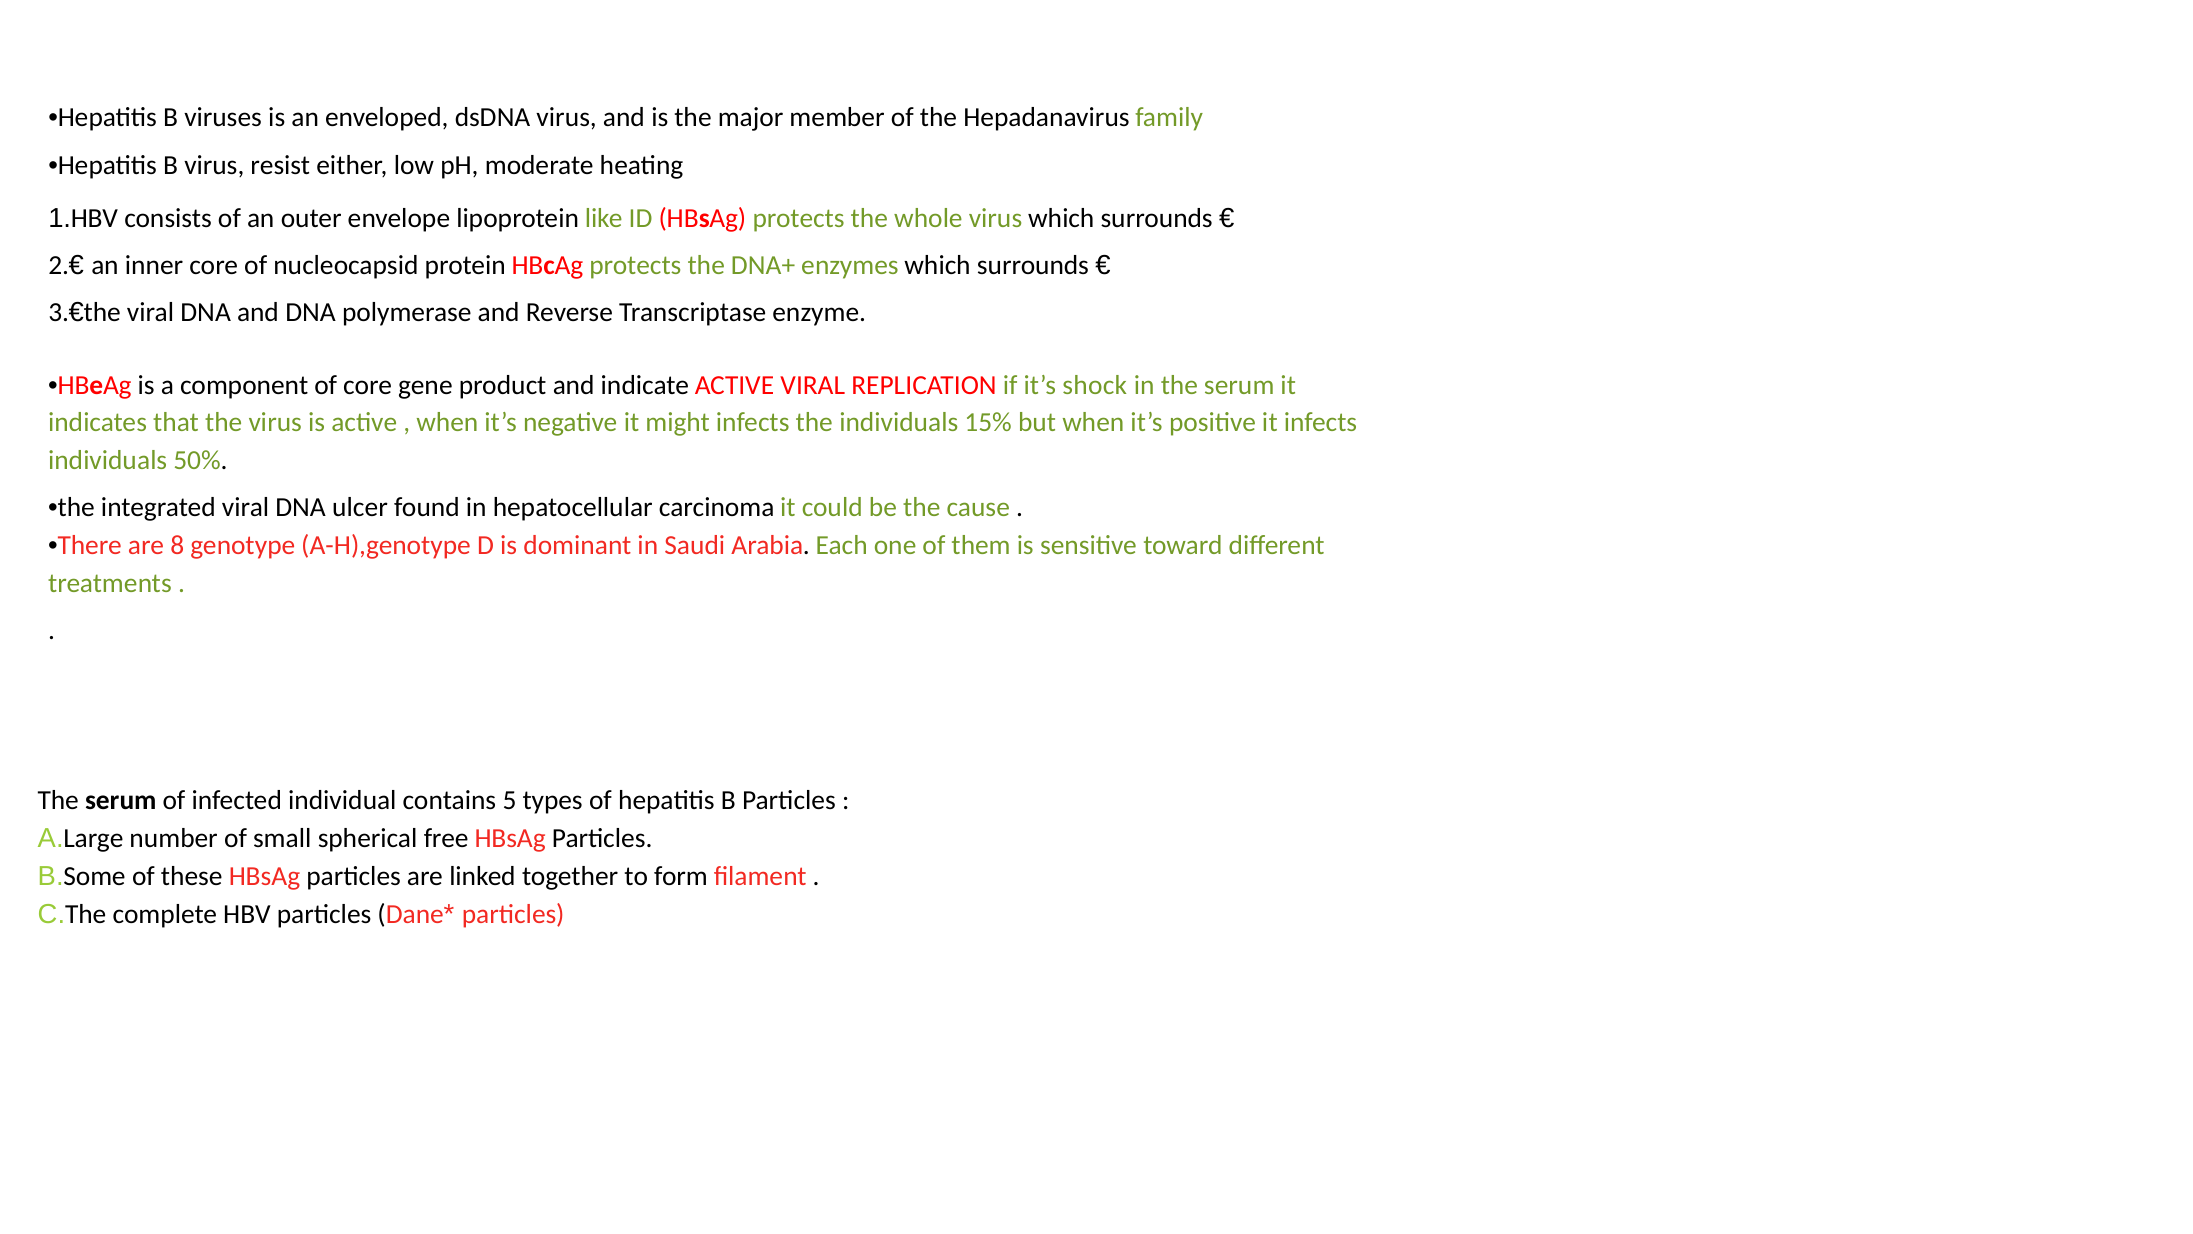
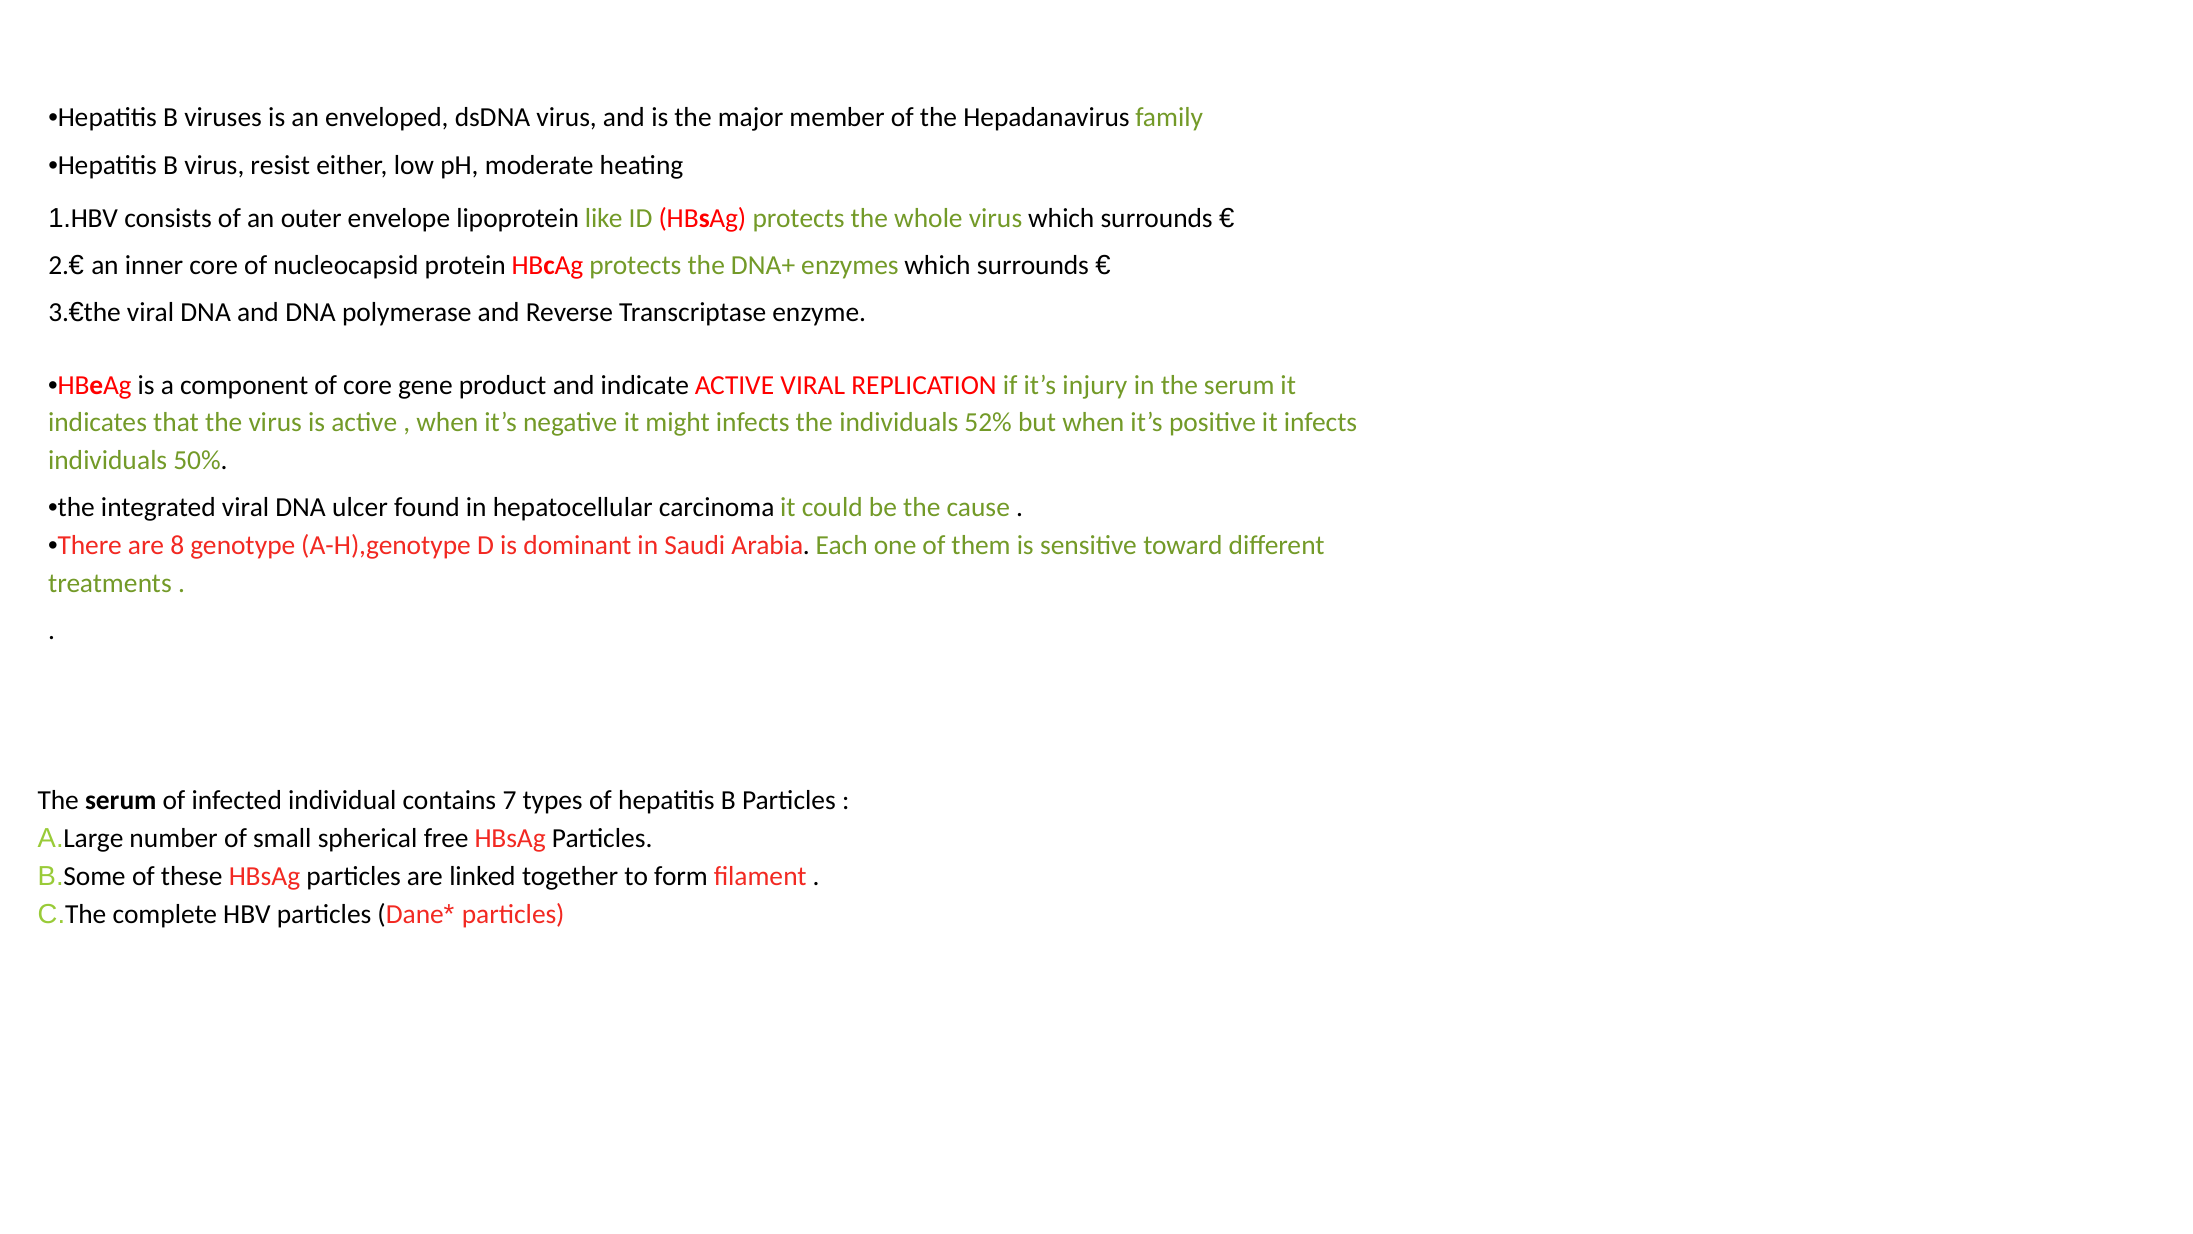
shock: shock -> injury (1095, 385)
15%: 15% -> 52% (988, 423)
5: 5 -> 7 (509, 800)
